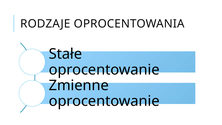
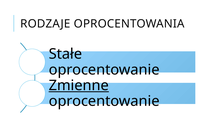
Zmienne underline: none -> present (79, 85)
